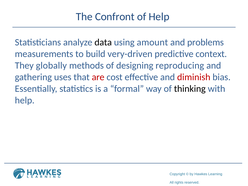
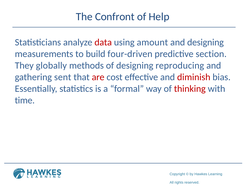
data colour: black -> red (103, 42)
and problems: problems -> designing (206, 42)
very-driven: very-driven -> four-driven (130, 54)
context: context -> section (211, 54)
uses: uses -> sent (63, 77)
thinking colour: black -> red (190, 89)
help: help -> time (25, 100)
